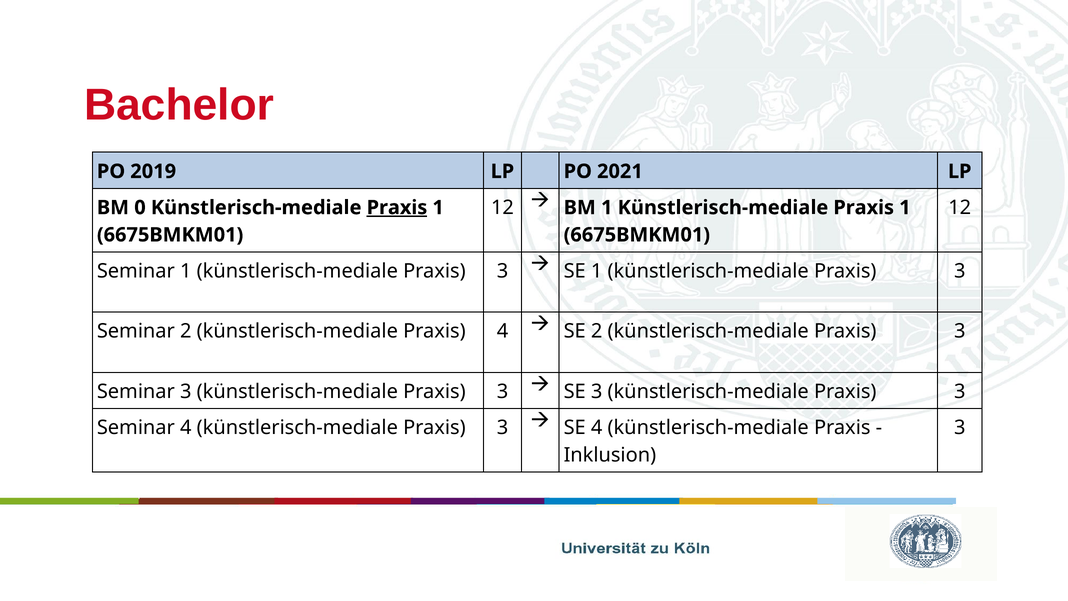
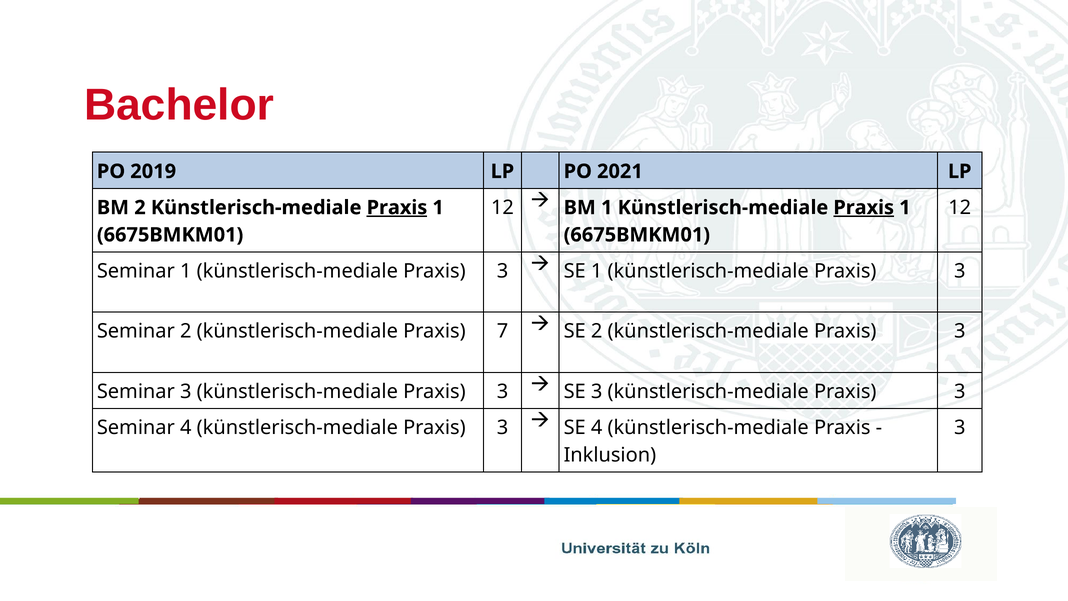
BM 0: 0 -> 2 (140, 208)
Praxis underline: none -> present (864, 208)
Praxis 4: 4 -> 7 (503, 331)
